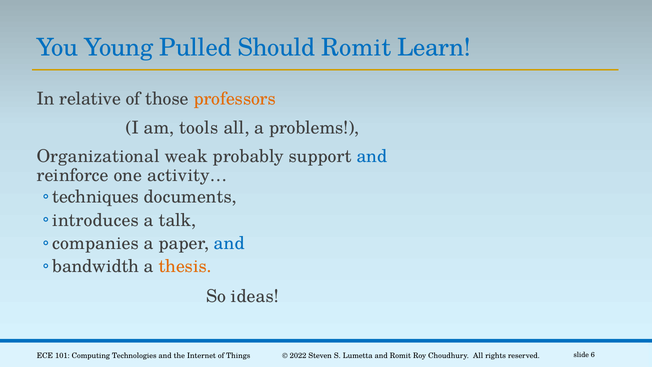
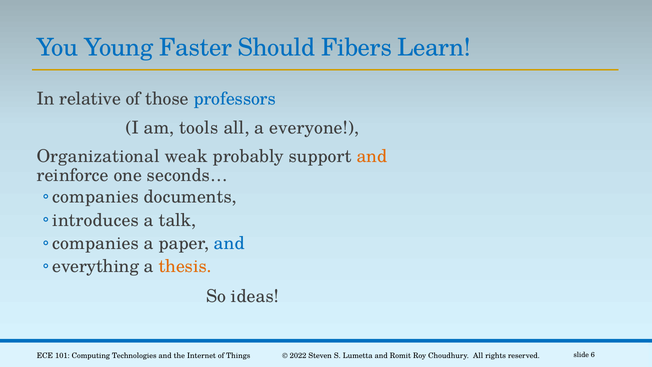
Pulled: Pulled -> Faster (196, 48)
Should Romit: Romit -> Fibers (356, 48)
professors colour: orange -> blue (235, 99)
problems: problems -> everyone (314, 128)
and colour: blue -> orange (372, 156)
activity…: activity… -> seconds… (187, 175)
techniques: techniques -> companies (96, 197)
bandwidth: bandwidth -> everything (96, 266)
